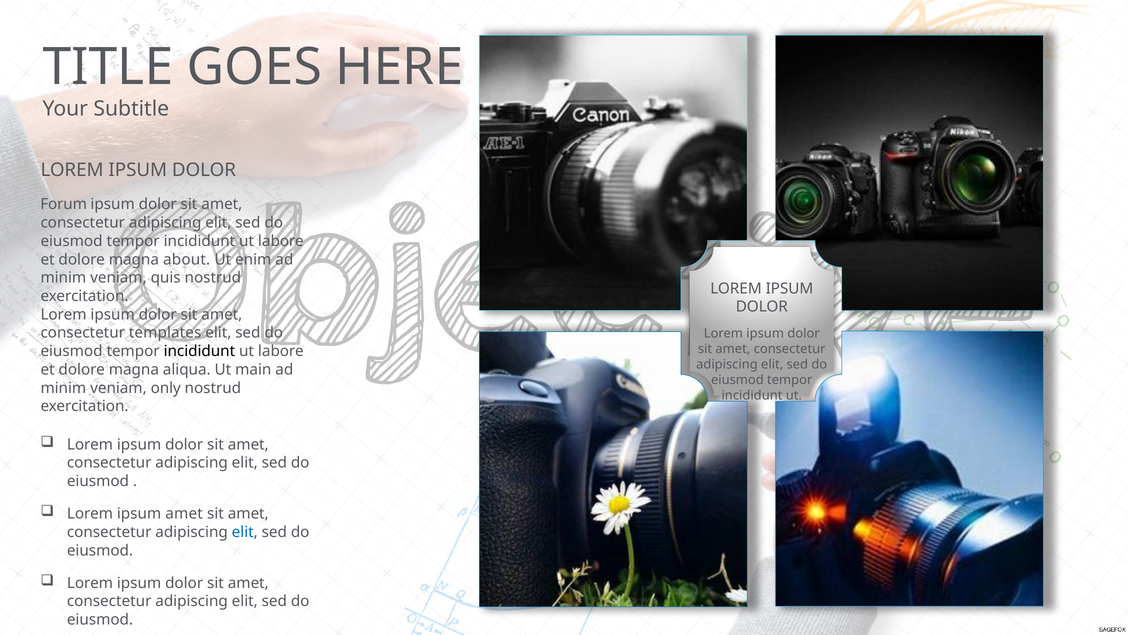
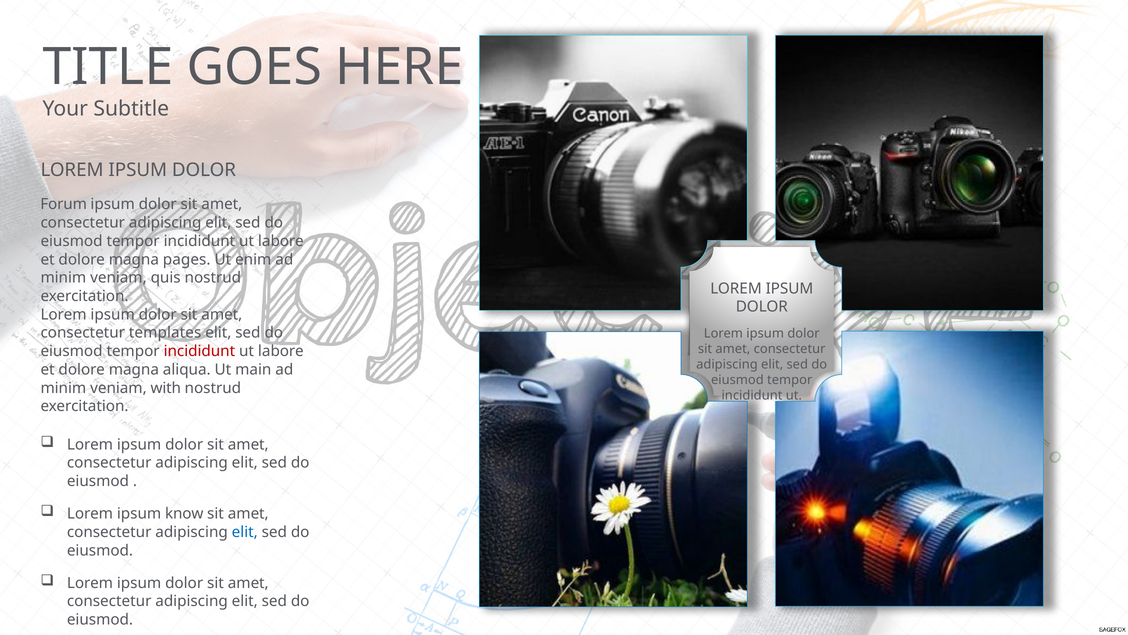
about: about -> pages (187, 259)
incididunt colour: black -> red (199, 351)
only: only -> with (166, 388)
ipsum amet: amet -> know (184, 513)
